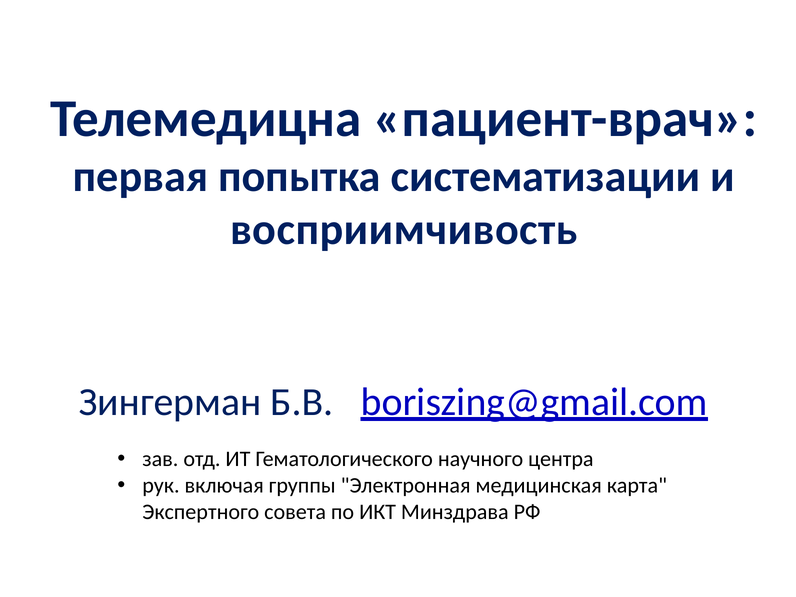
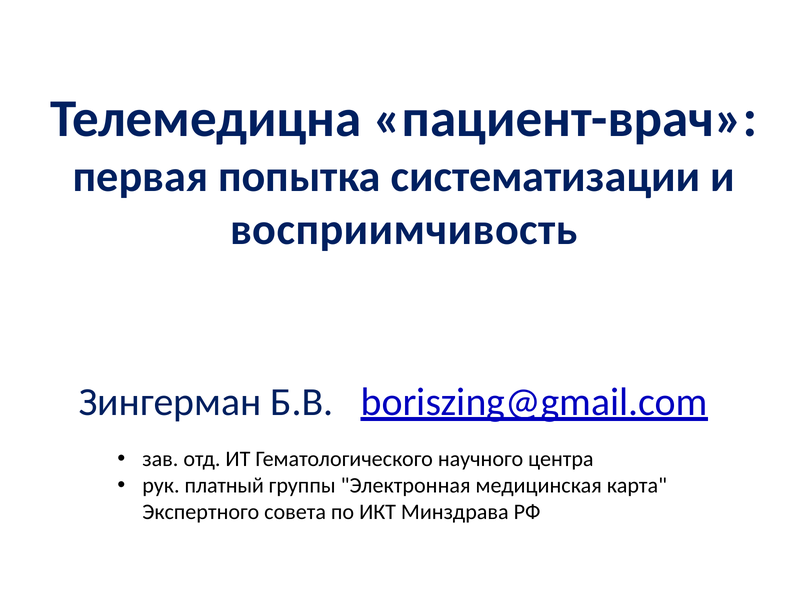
включая: включая -> платный (224, 486)
